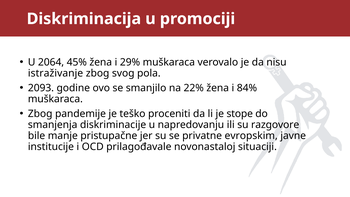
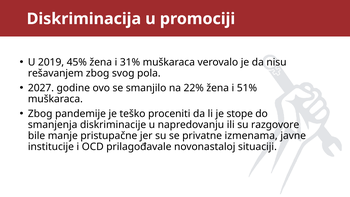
2064: 2064 -> 2019 (51, 62)
29%: 29% -> 31% (130, 62)
istraživanje: istraživanje -> rešavanjem (56, 73)
2093: 2093 -> 2027 (41, 88)
84%: 84% -> 51% (247, 88)
evropskim: evropskim -> izmenama (251, 136)
